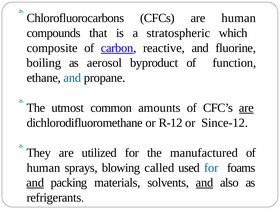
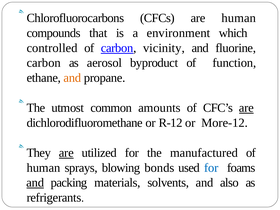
stratospheric: stratospheric -> environment (178, 33)
composite: composite -> controlled (52, 48)
reactive: reactive -> vicinity (164, 48)
boiling: boiling -> carbon (44, 63)
and colour: blue -> orange (72, 78)
Since-12: Since-12 -> More-12 (225, 123)
are underline: none -> present (66, 153)
called: called -> bonds (159, 168)
and underline: present -> none (205, 183)
